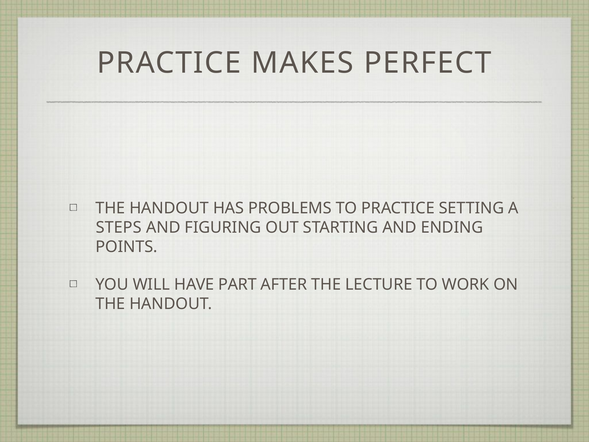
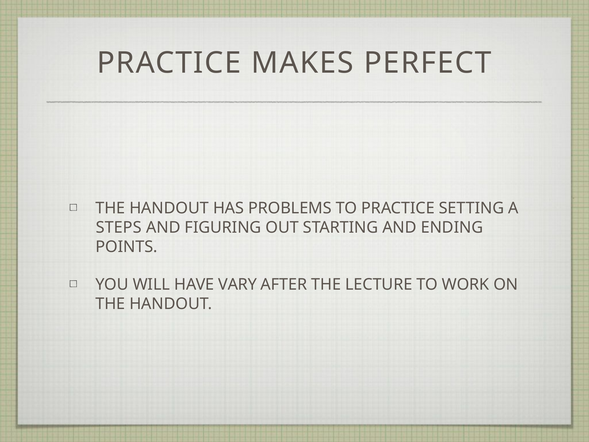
PART: PART -> VARY (237, 284)
